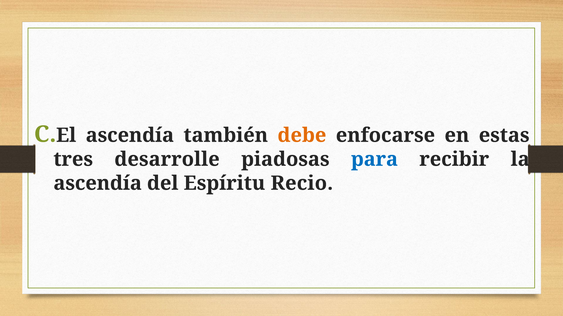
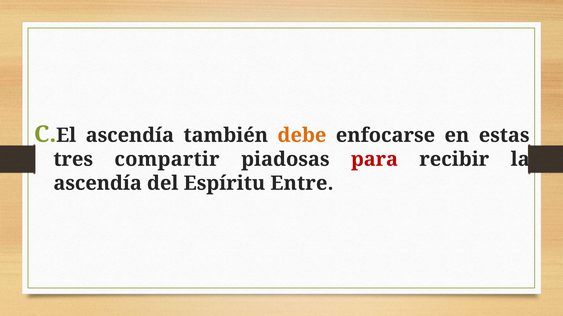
desarrolle: desarrolle -> compartir (167, 160)
para colour: blue -> red (374, 160)
Recio: Recio -> Entre (302, 184)
